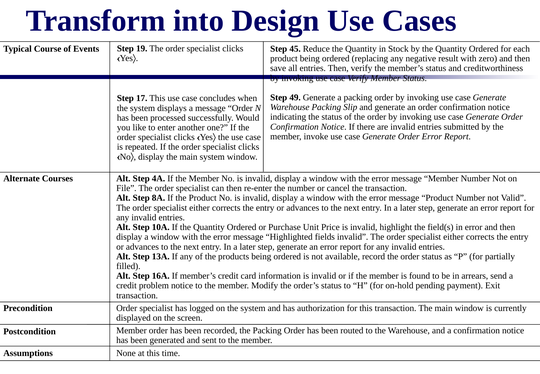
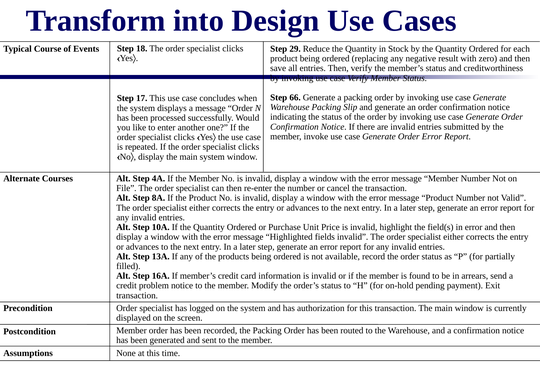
19: 19 -> 18 (142, 49)
45: 45 -> 29 (295, 49)
49: 49 -> 66 (295, 97)
